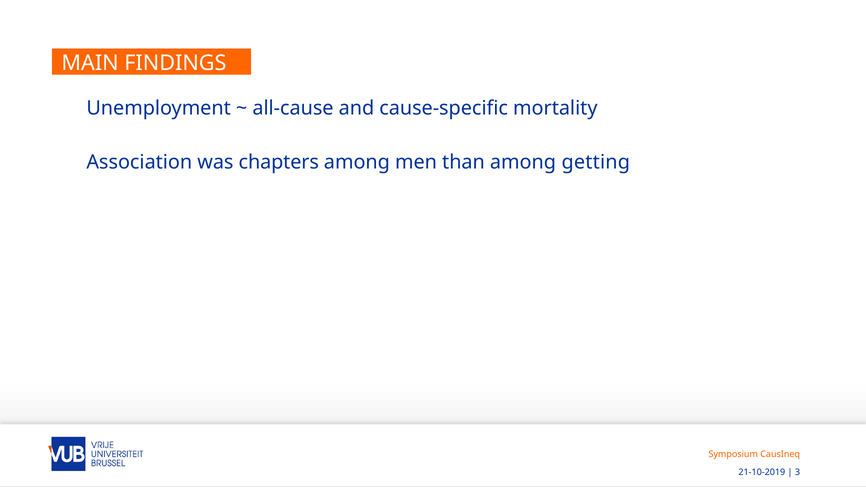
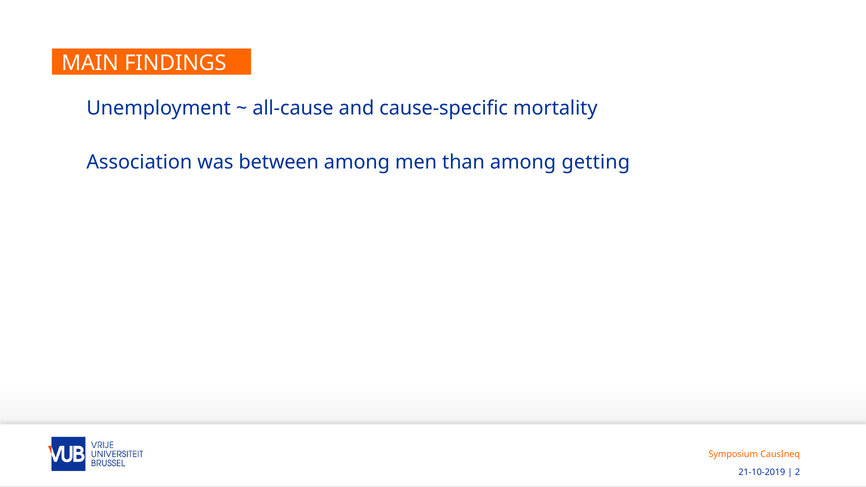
chapters: chapters -> between (279, 162)
3: 3 -> 2 (798, 472)
